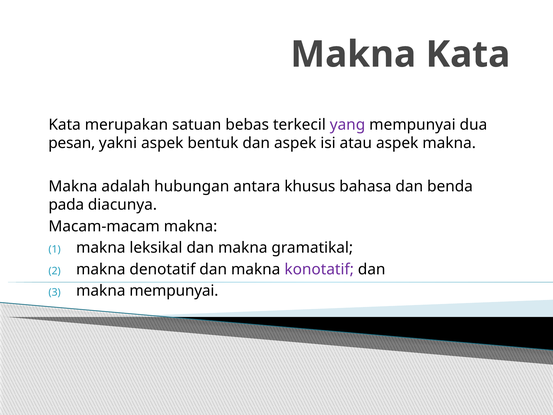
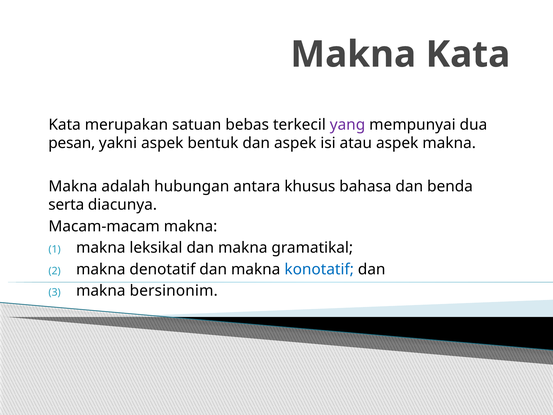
pada: pada -> serta (66, 205)
konotatif colour: purple -> blue (319, 269)
makna mempunyai: mempunyai -> bersinonim (174, 291)
